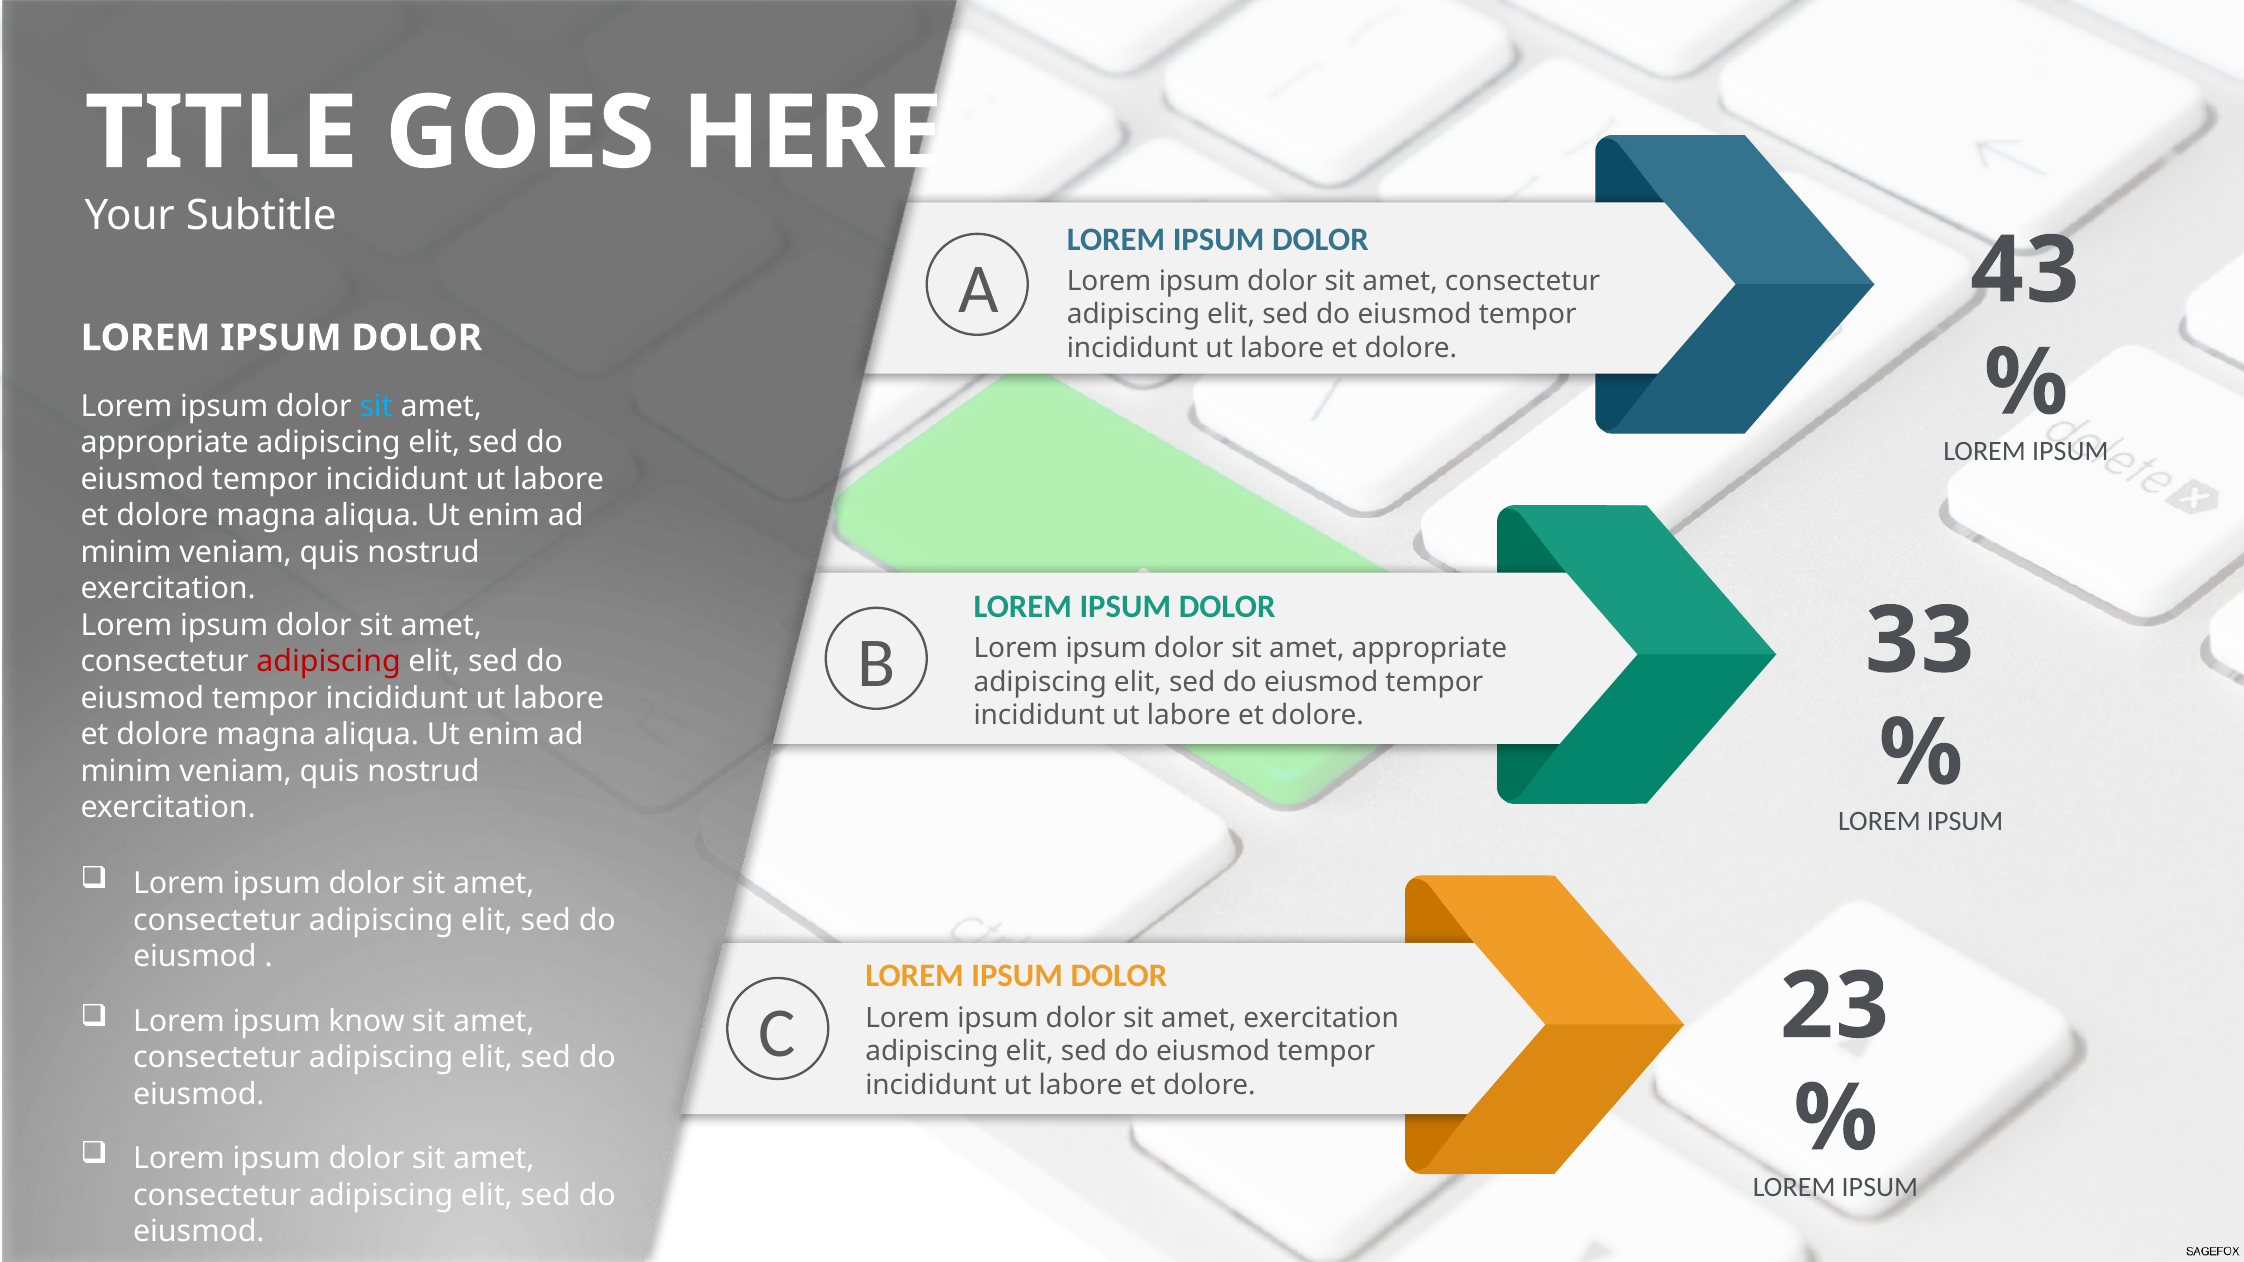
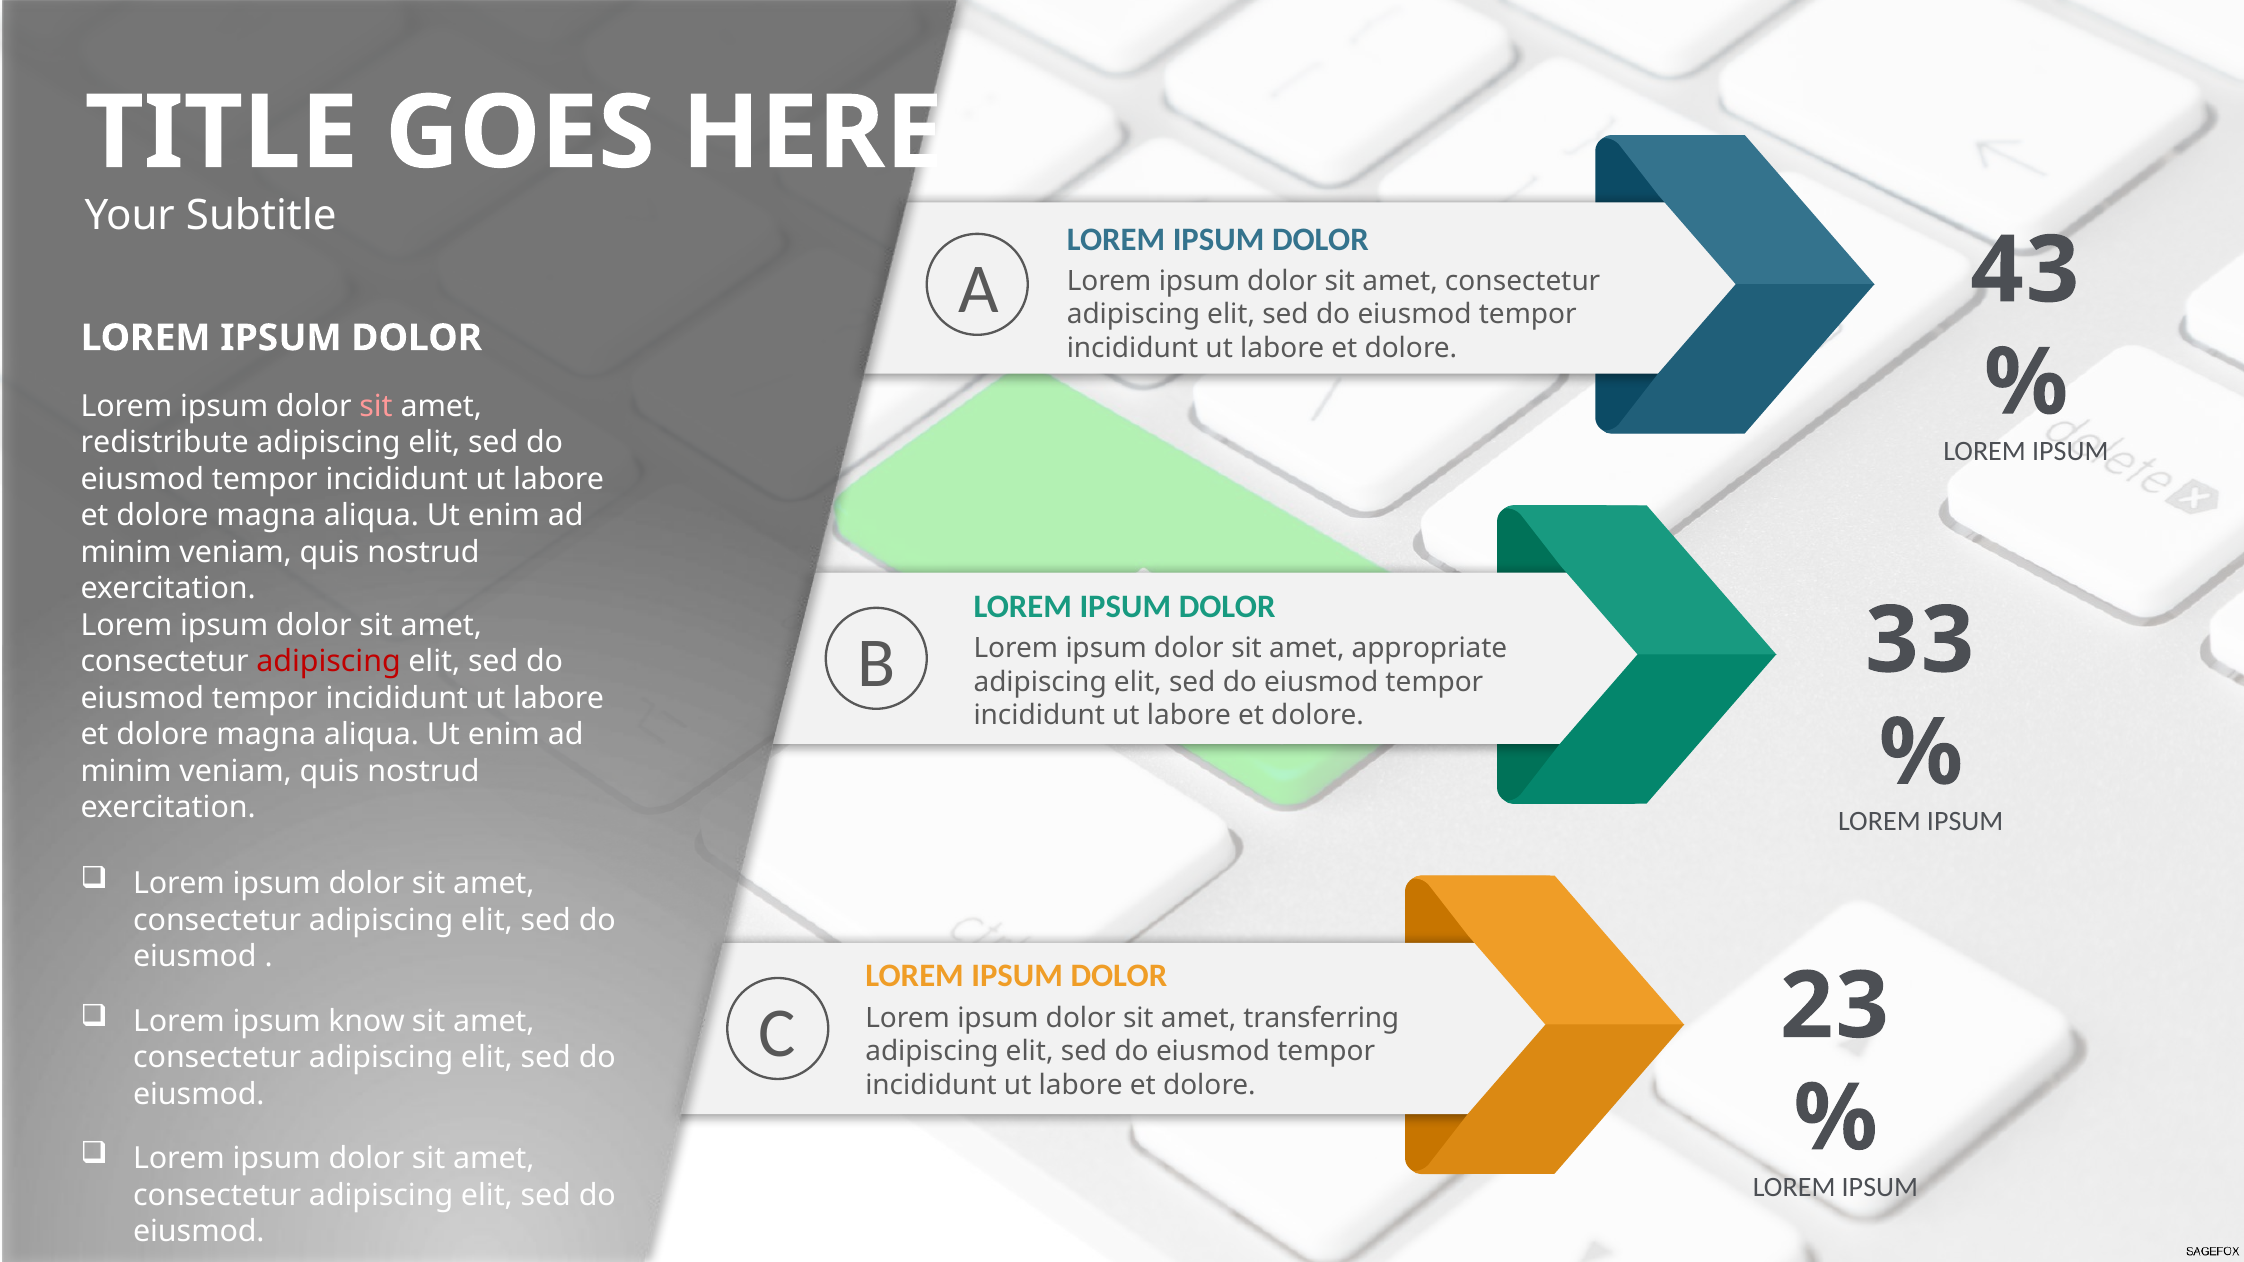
sit colour: light blue -> pink (376, 406)
appropriate: appropriate -> redistribute (165, 443)
amet exercitation: exercitation -> transferring (1321, 1018)
